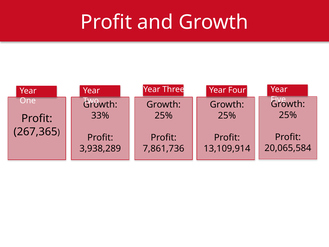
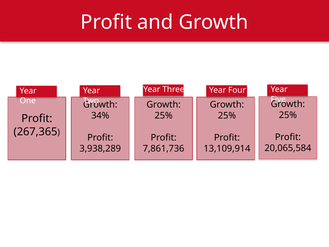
33%: 33% -> 34% (100, 116)
